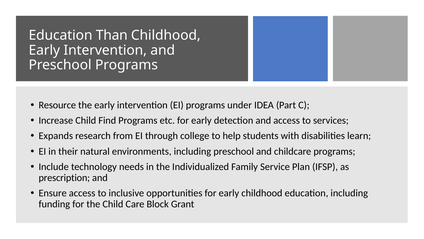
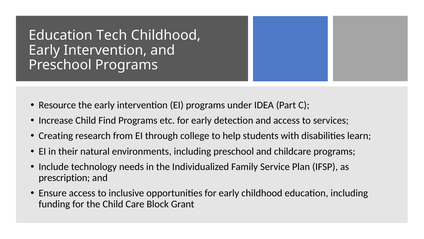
Than: Than -> Tech (112, 35)
Expands: Expands -> Creating (56, 136)
